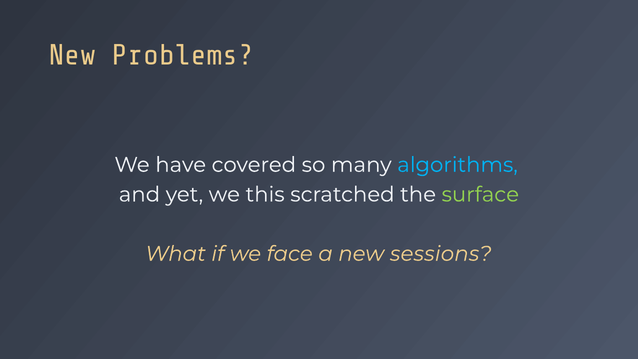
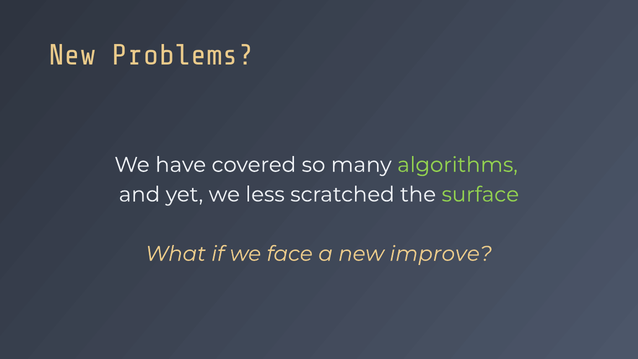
algorithms colour: light blue -> light green (458, 165)
this: this -> less (265, 194)
sessions: sessions -> improve (441, 254)
